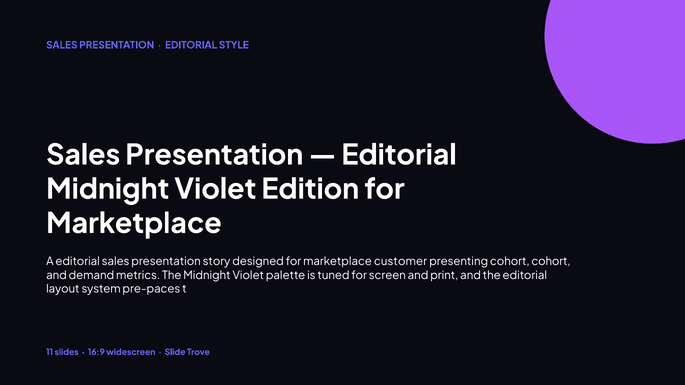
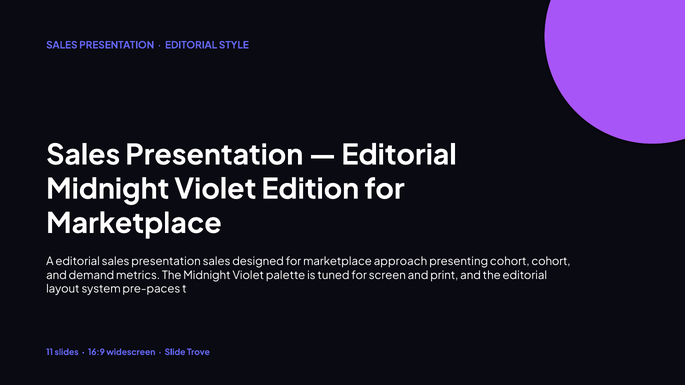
presentation story: story -> sales (217, 262)
customer: customer -> approach (401, 262)
